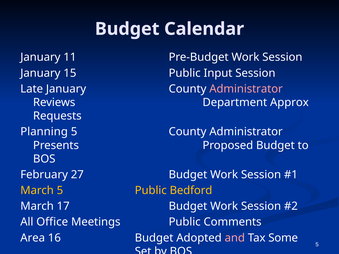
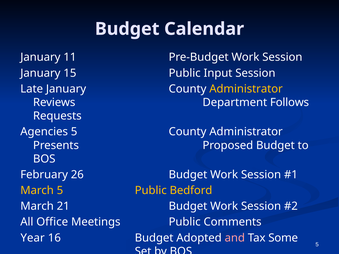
Administrator colour: pink -> yellow (246, 89)
Approx: Approx -> Follows (290, 102)
Planning: Planning -> Agencies (44, 132)
27: 27 -> 26 (77, 175)
17: 17 -> 21 (63, 206)
Area: Area -> Year (33, 238)
